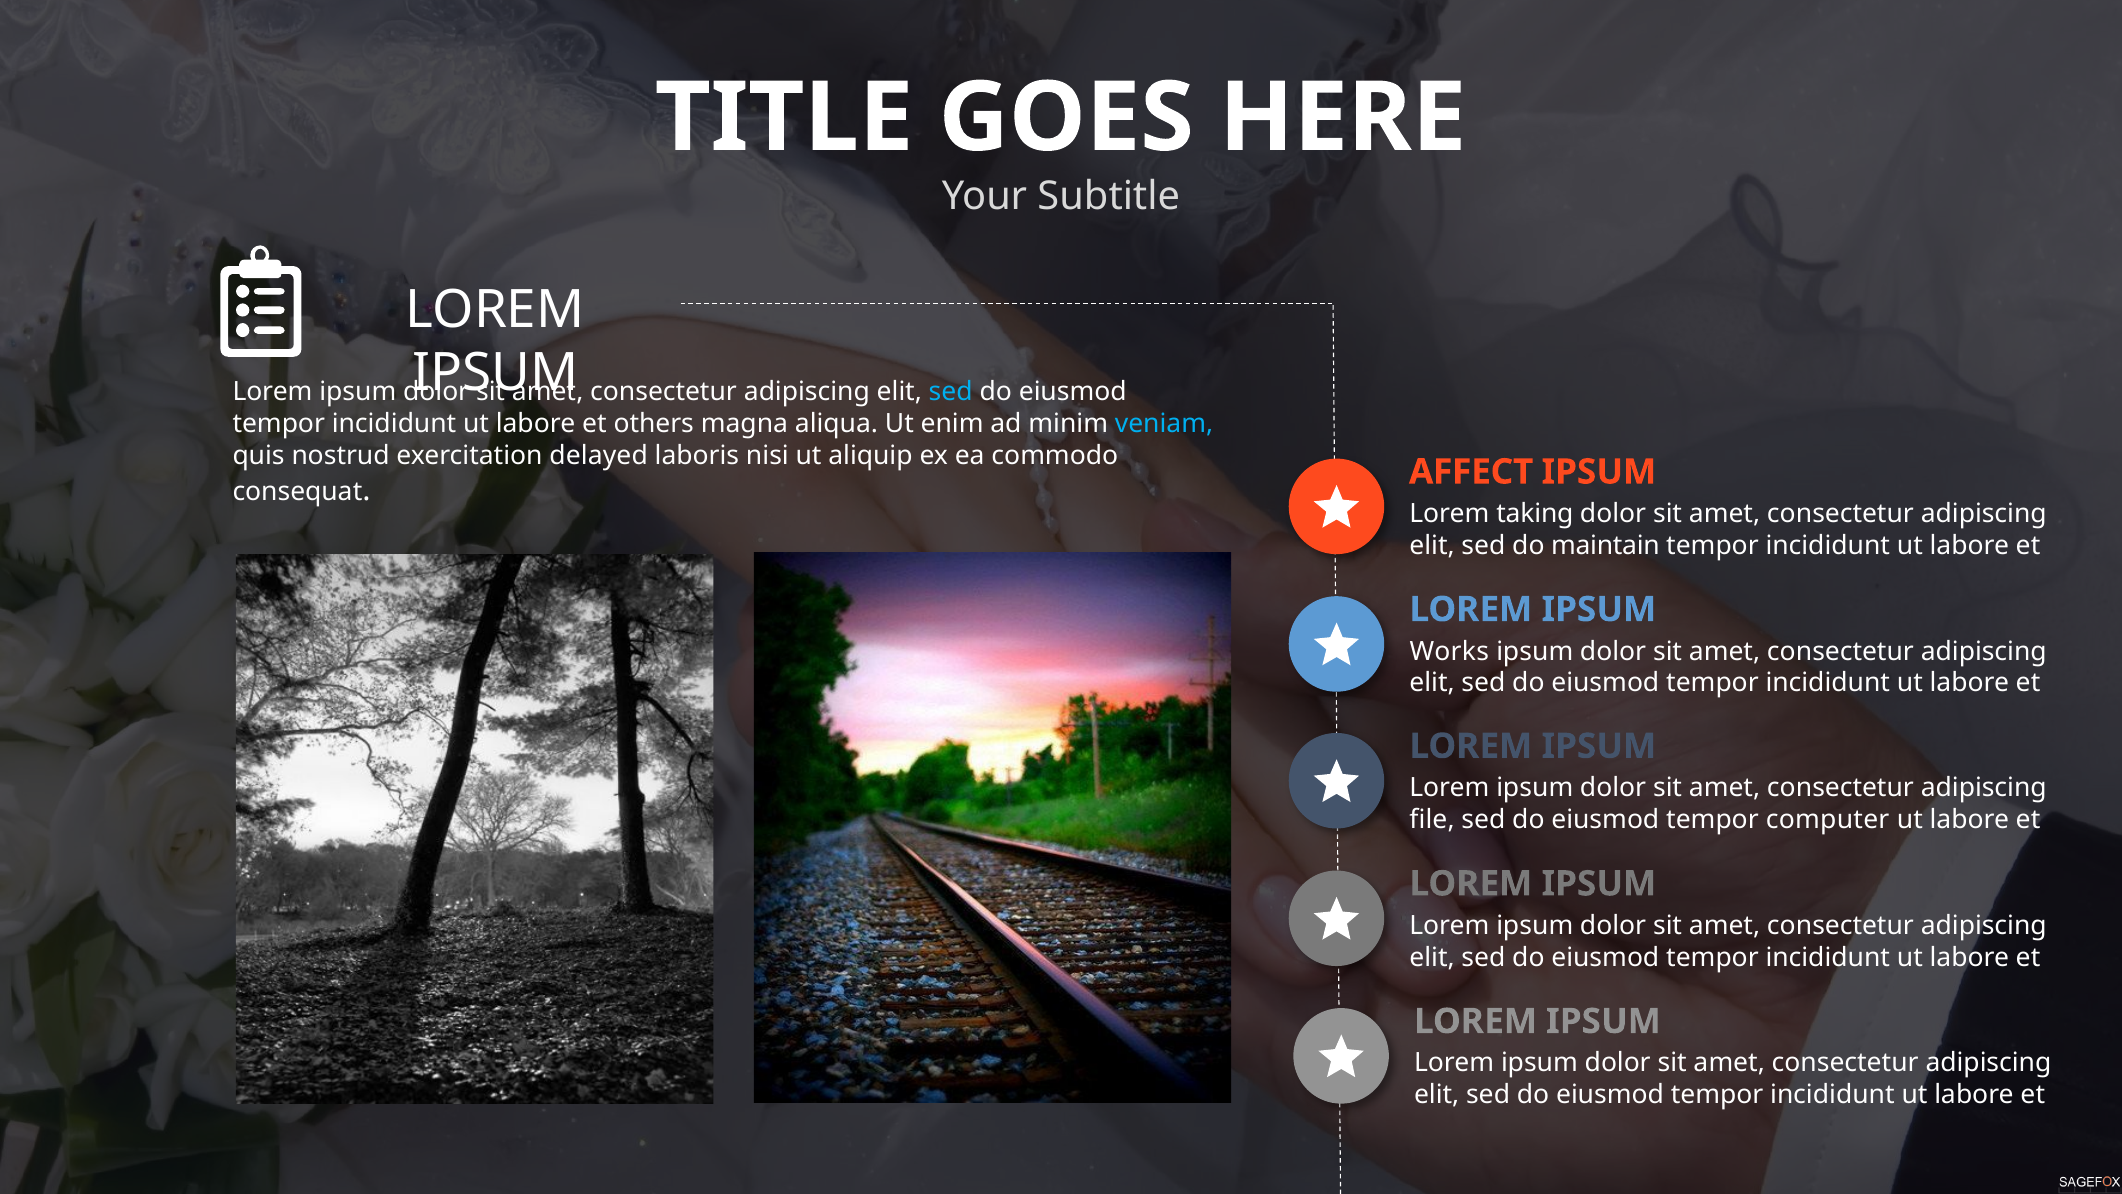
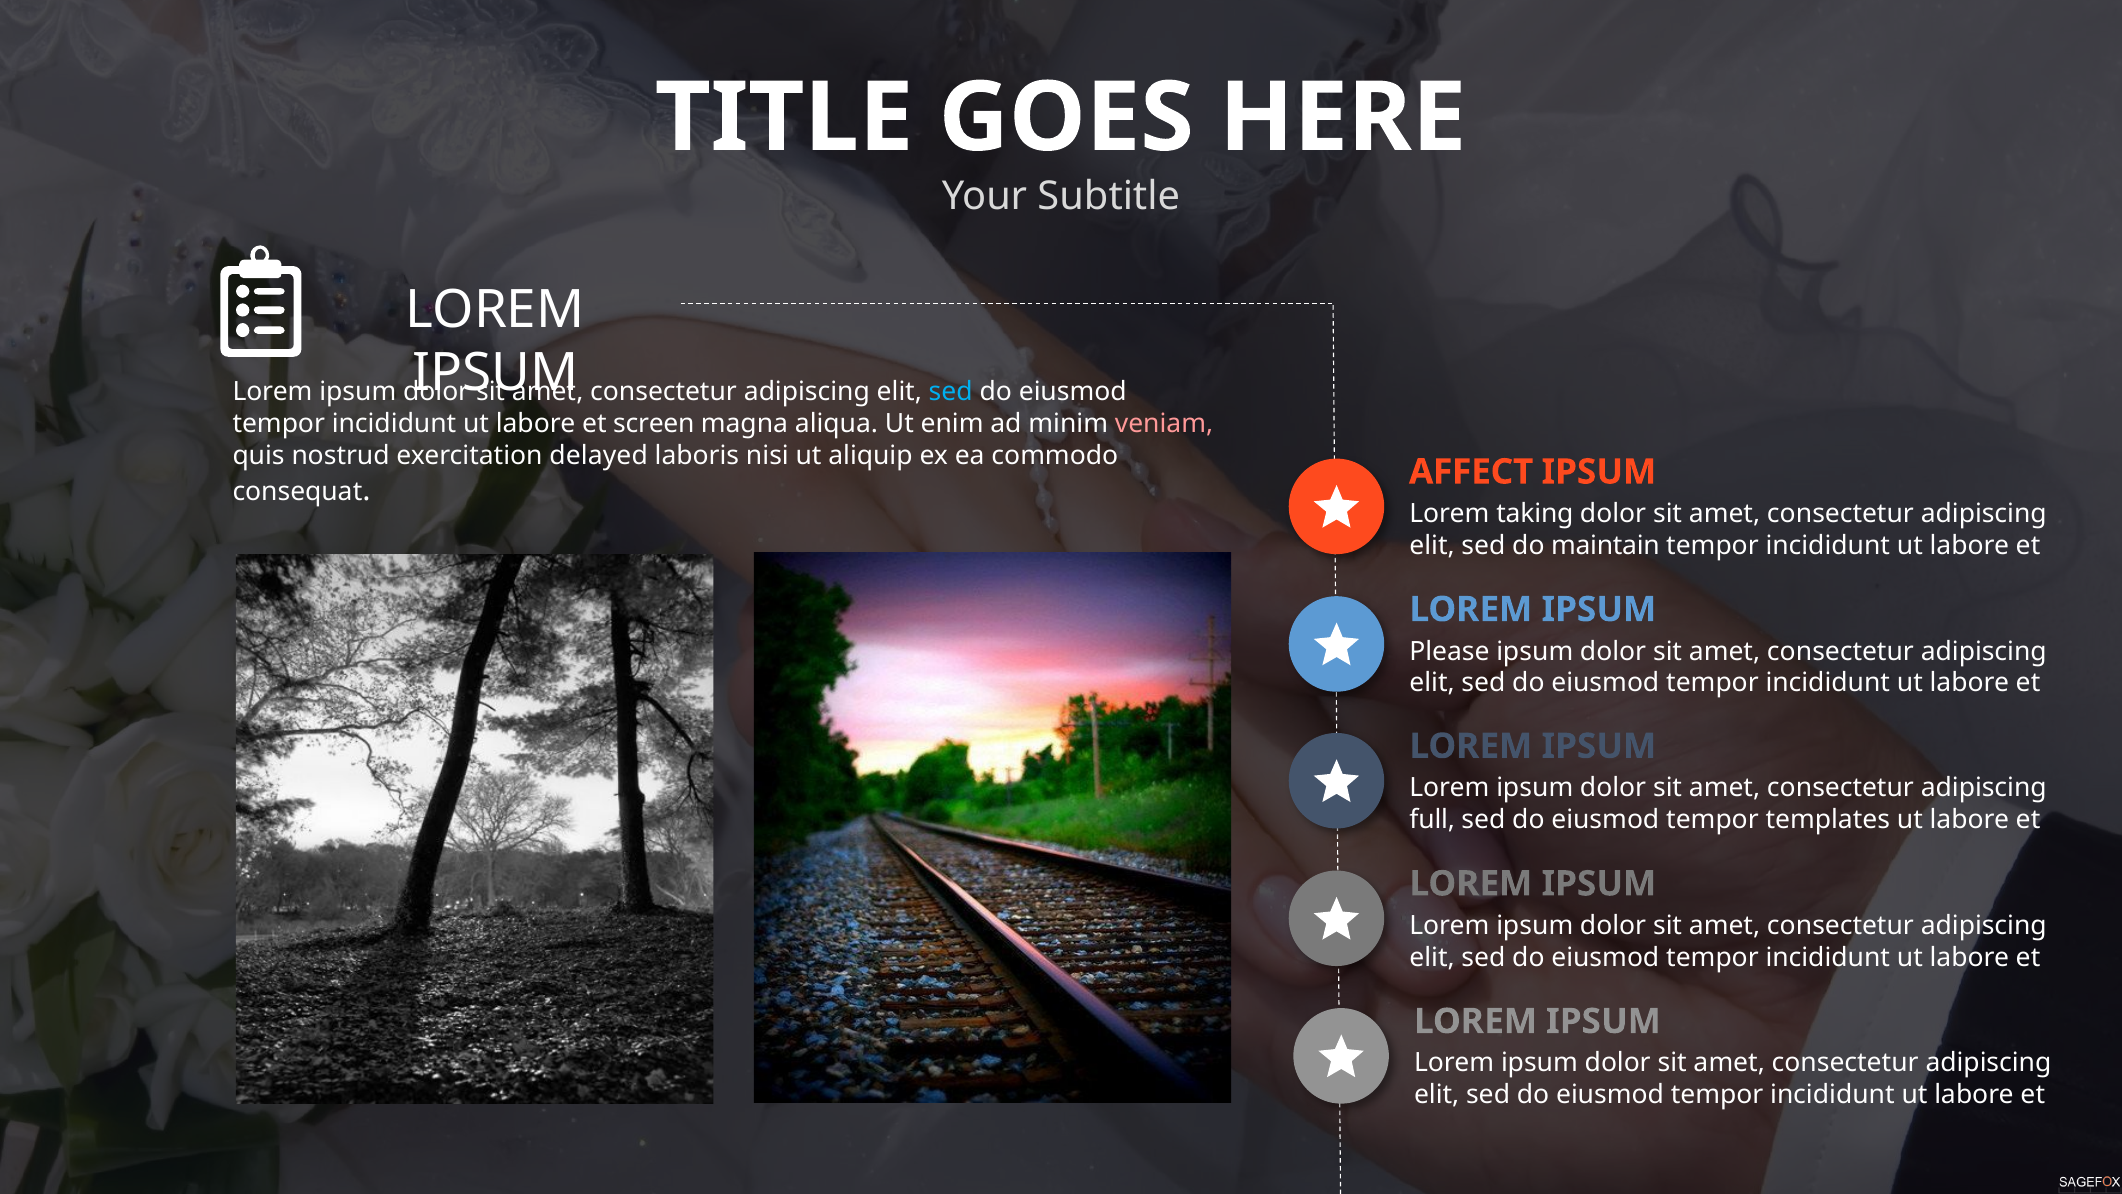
others: others -> screen (654, 423)
veniam colour: light blue -> pink (1164, 423)
Works: Works -> Please (1449, 651)
file: file -> full (1432, 820)
computer: computer -> templates (1828, 820)
